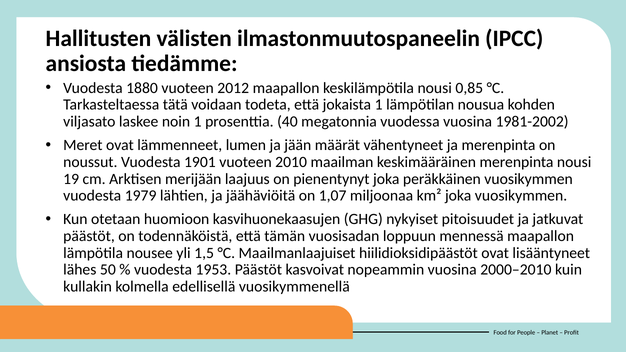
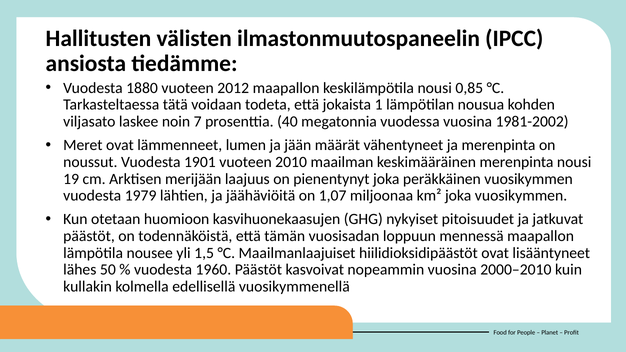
noin 1: 1 -> 7 (198, 122)
1953: 1953 -> 1960 (213, 270)
